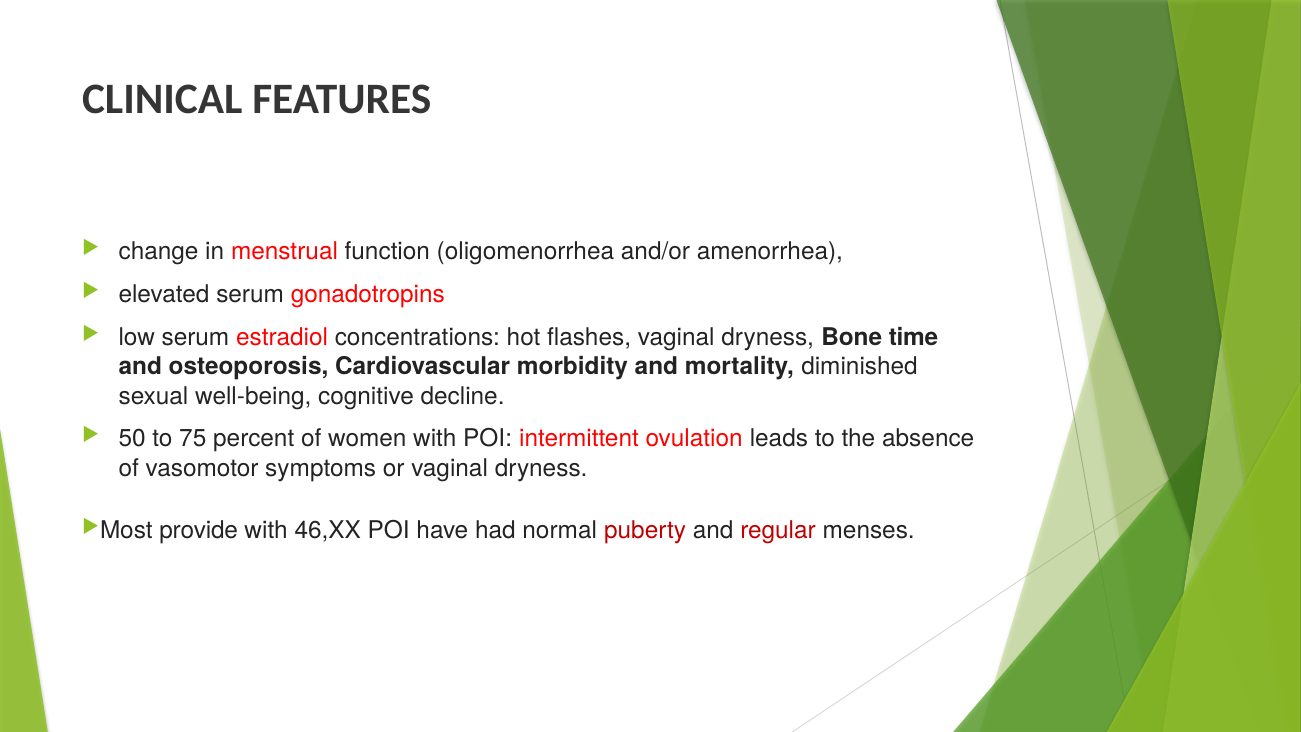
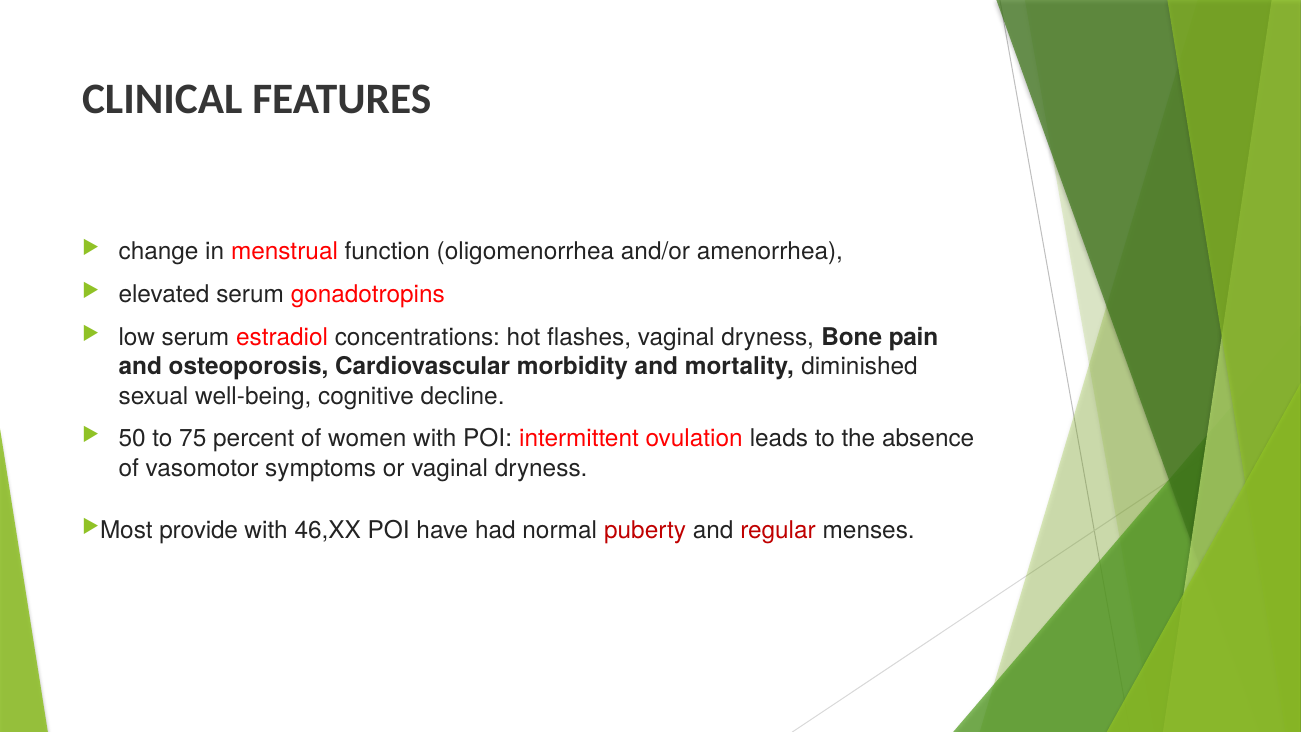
time: time -> pain (913, 337)
